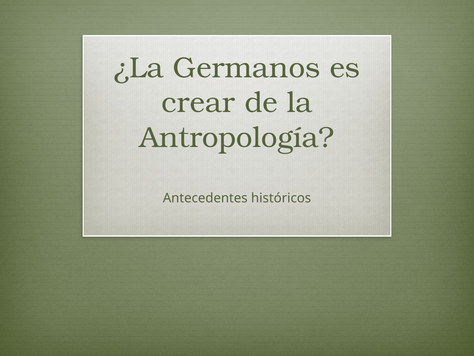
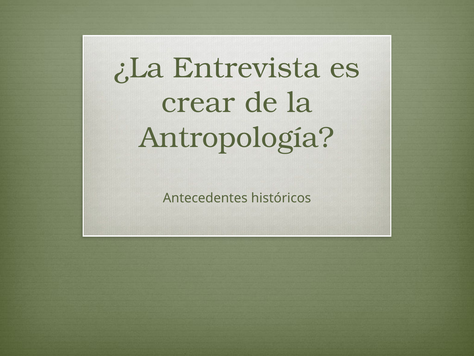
Germanos: Germanos -> Entrevista (247, 68)
